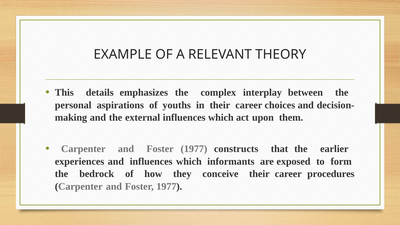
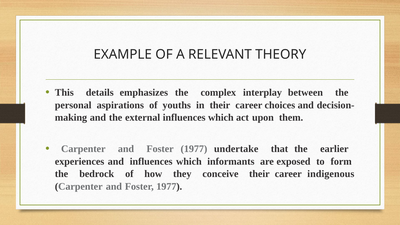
constructs: constructs -> undertake (236, 149)
procedures: procedures -> indigenous (331, 174)
